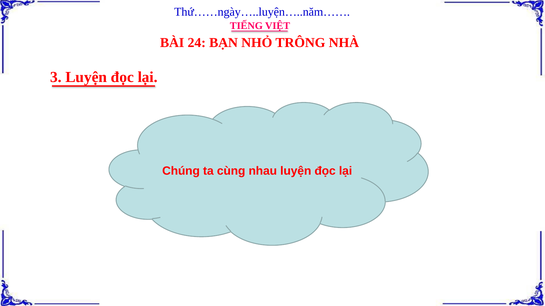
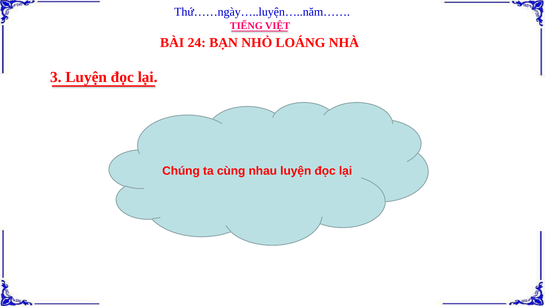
TRÔNG: TRÔNG -> LOÁNG (300, 43)
